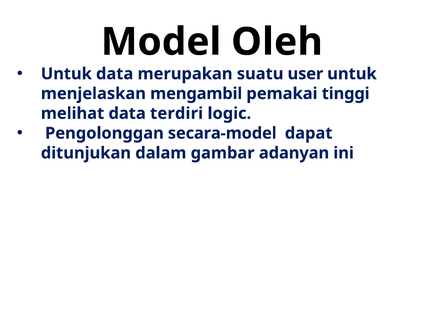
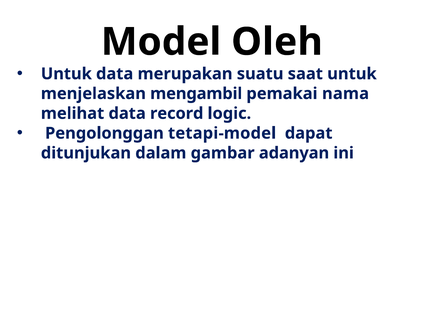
user: user -> saat (305, 74)
tinggi: tinggi -> nama (346, 94)
terdiri: terdiri -> record (177, 113)
secara-model: secara-model -> tetapi-model (222, 133)
